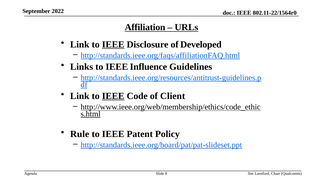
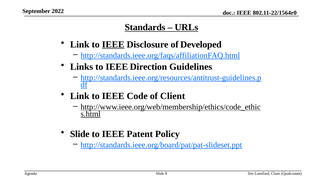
Affiliation: Affiliation -> Standards (145, 27)
Influence: Influence -> Direction (148, 67)
IEEE underline: present -> none (113, 96)
Rule: Rule -> Slide (80, 134)
